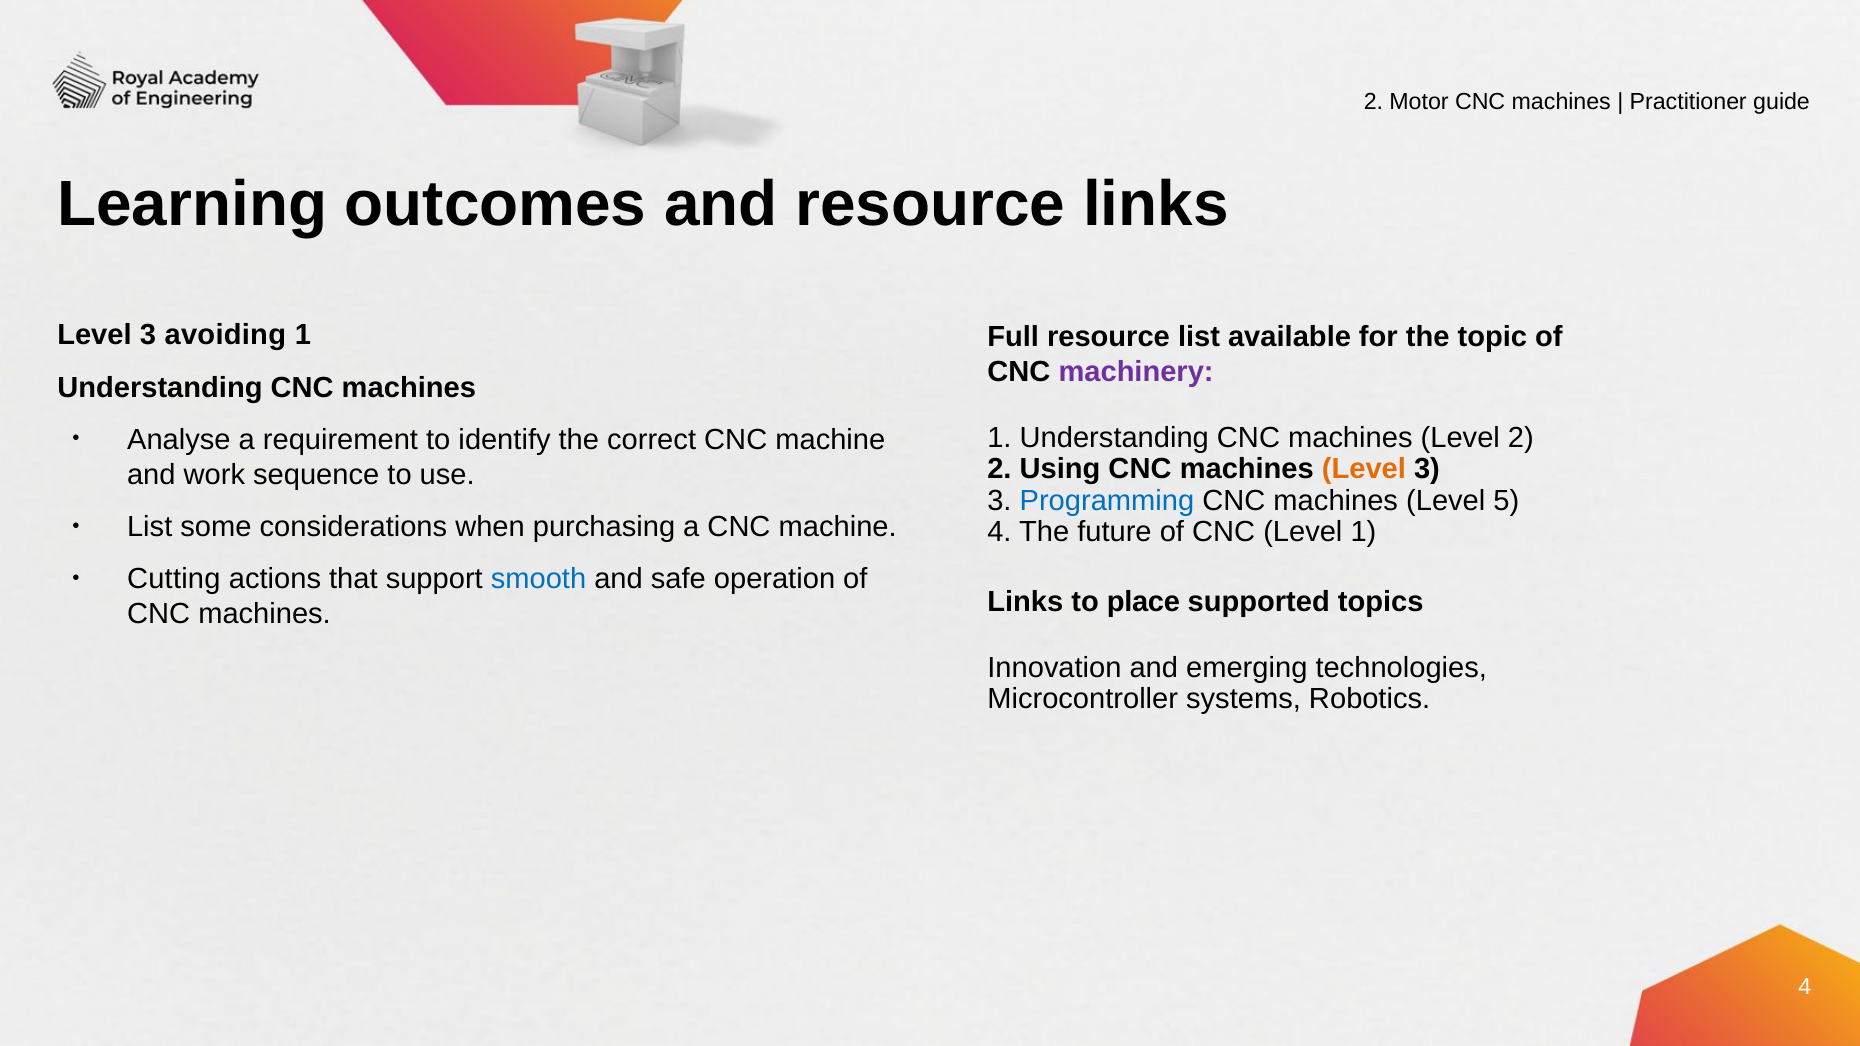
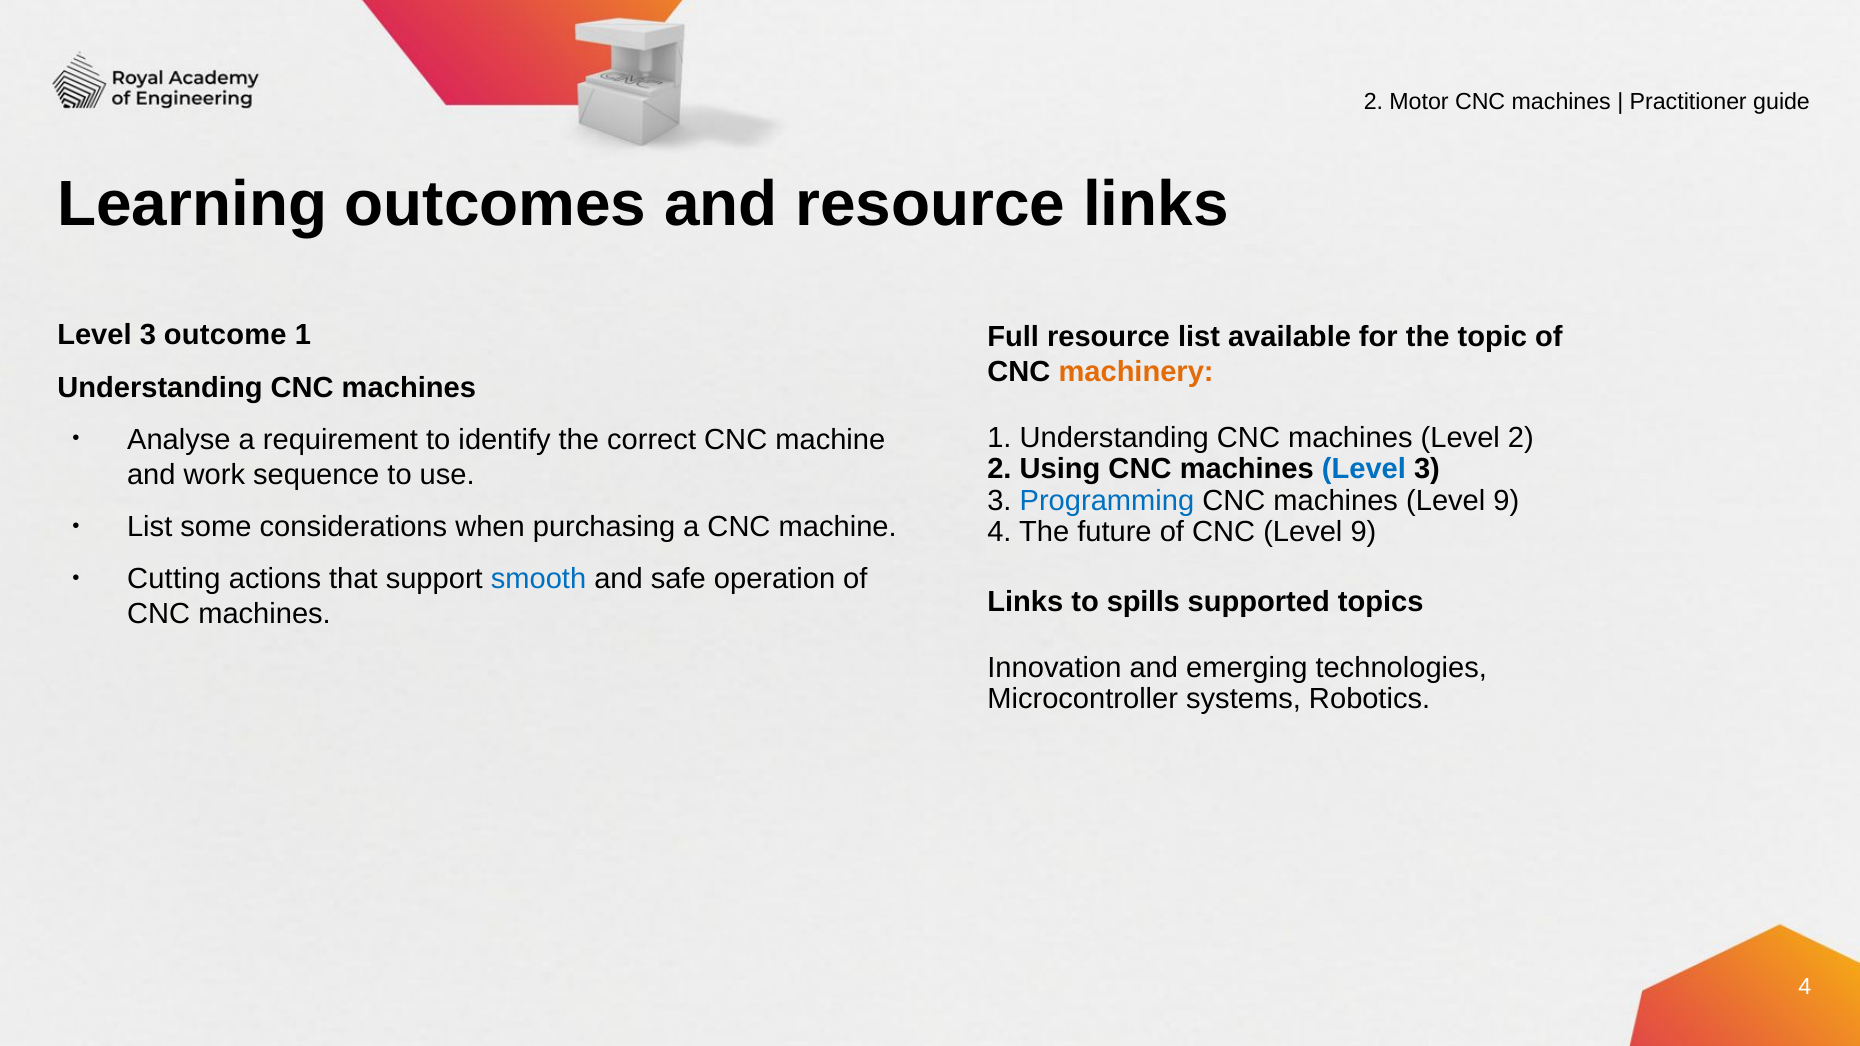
avoiding: avoiding -> outcome (225, 335)
machinery colour: purple -> orange (1136, 372)
Level colour: orange -> blue (1364, 469)
machines Level 5: 5 -> 9 (1506, 501)
CNC Level 1: 1 -> 9 (1364, 532)
place: place -> spills (1143, 602)
